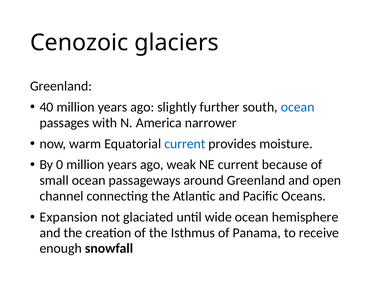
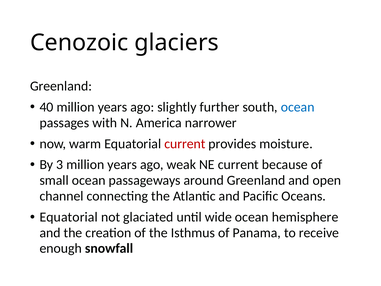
current colour: blue -> red (185, 144)
0: 0 -> 3 (60, 165)
Expansion: Expansion -> Equatorial (69, 217)
